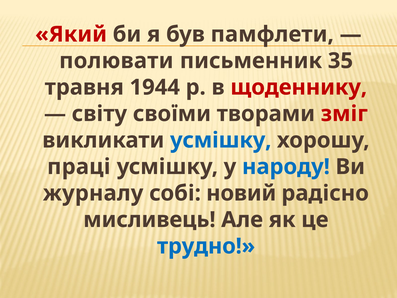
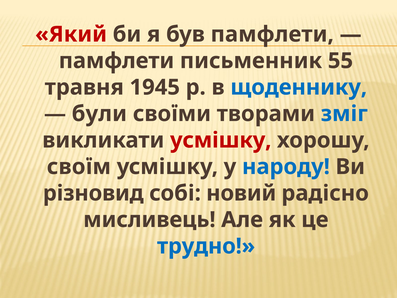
полювати: полювати -> памфлети (116, 61)
35: 35 -> 55 (340, 61)
1944: 1944 -> 1945 (155, 87)
щоденнику colour: red -> blue (299, 87)
світу: світу -> були (99, 114)
зміг colour: red -> blue (344, 114)
усмішку colour: blue -> red (221, 140)
праці: праці -> своїм (79, 167)
журналу: журналу -> різновид (93, 193)
